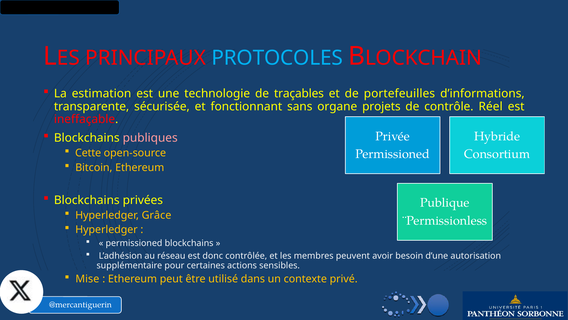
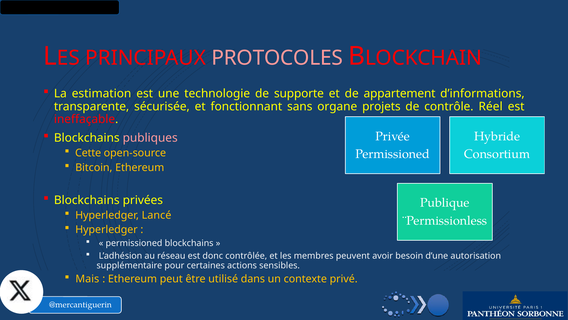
PROTOCOLES colour: light blue -> pink (277, 58)
traçables: traçables -> supporte (299, 94)
portefeuilles: portefeuilles -> appartement (400, 94)
Grâce: Grâce -> Lancé (157, 215)
Mise: Mise -> Mais (87, 279)
